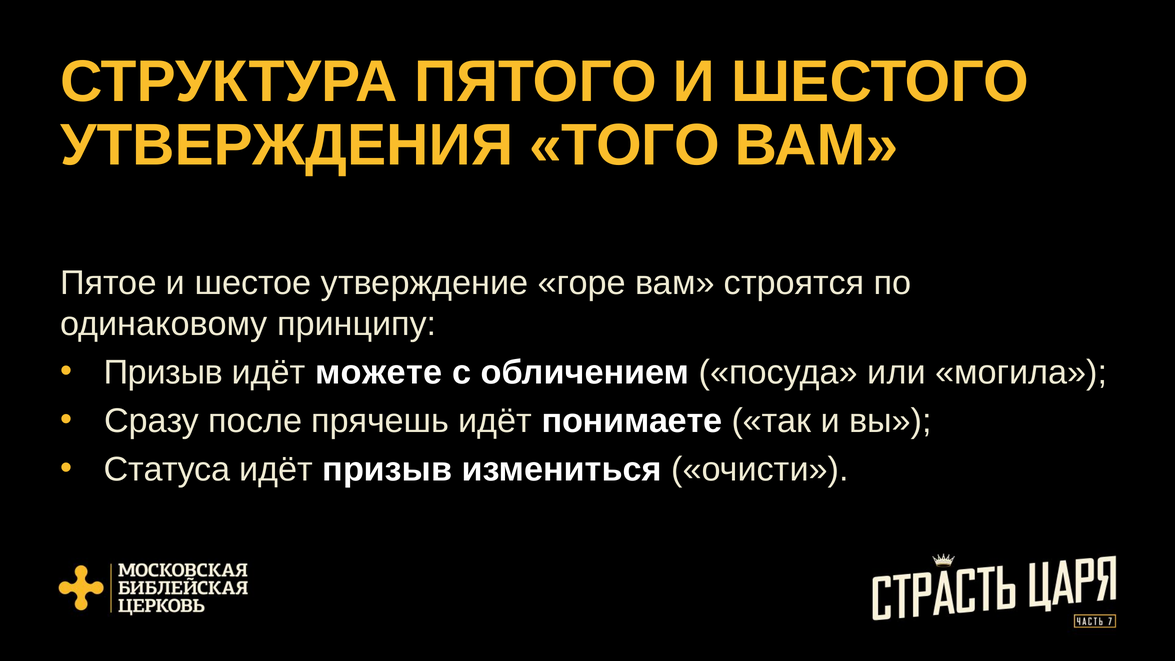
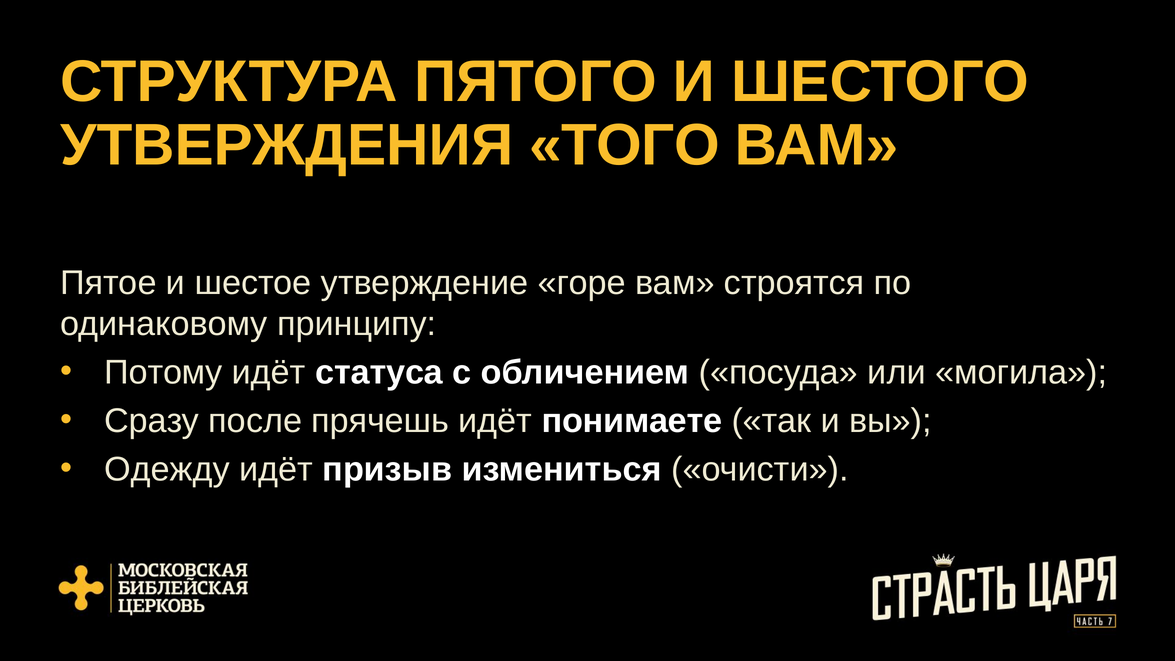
Призыв: Призыв -> Потому (163, 372)
можете: можете -> статуса (379, 372)
Статуса: Статуса -> Одежду (167, 469)
